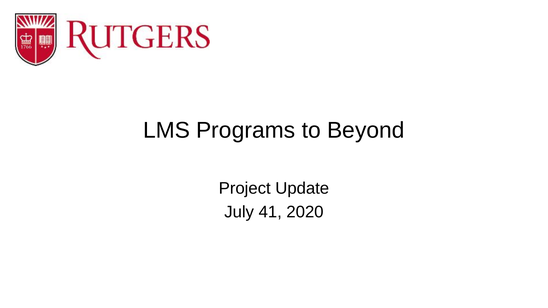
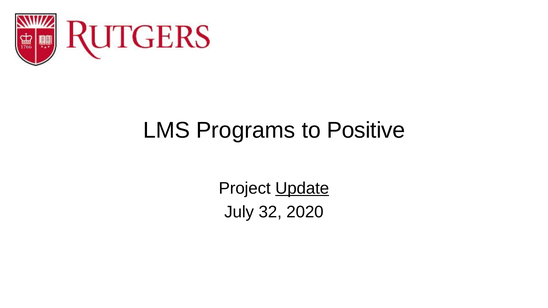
Beyond: Beyond -> Positive (366, 130)
Update underline: none -> present (302, 189)
41: 41 -> 32 (270, 212)
